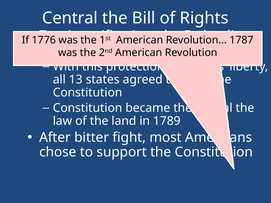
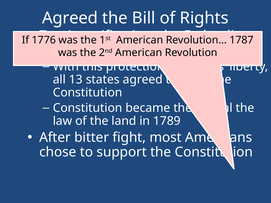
Central: Central -> Agreed (70, 18)
